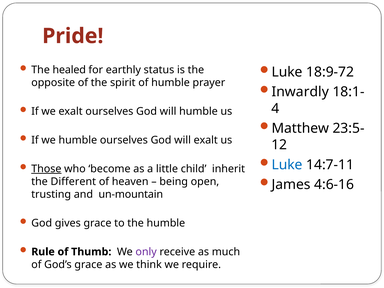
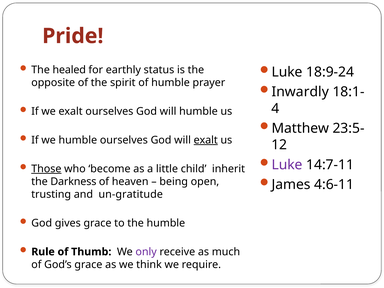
18:9-72: 18:9-72 -> 18:9-24 (330, 72)
exalt underline: none -> present (206, 140)
Luke colour: blue -> purple (287, 165)
4:6-16: 4:6-16 -> 4:6-11 (334, 184)
Different: Different -> Darkness (73, 182)
un-mountain: un-mountain -> un-gratitude (131, 194)
